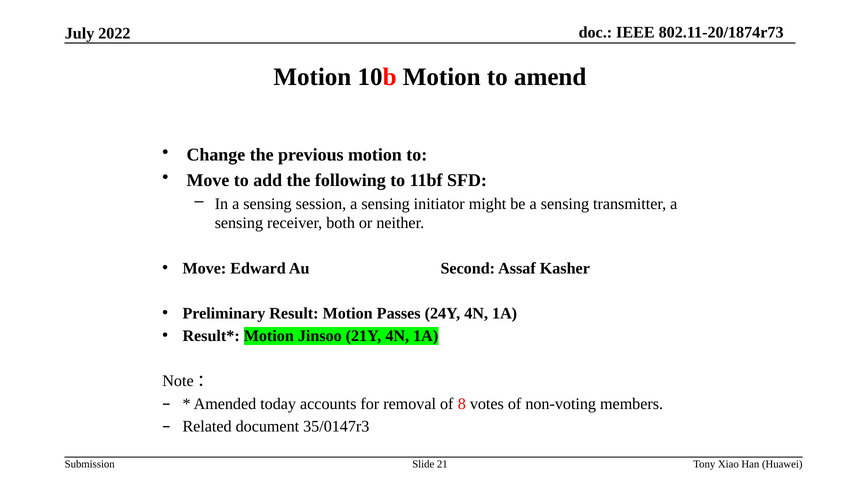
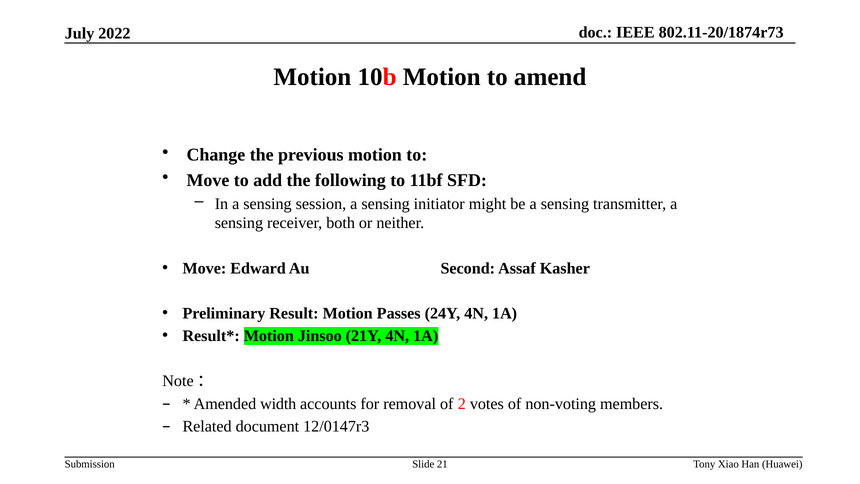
today: today -> width (278, 404)
8: 8 -> 2 (462, 404)
35/0147r3: 35/0147r3 -> 12/0147r3 (336, 426)
